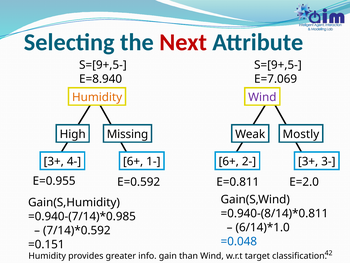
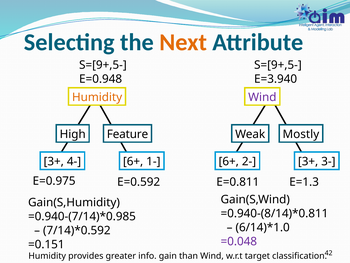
Next colour: red -> orange (183, 42)
E=8.940: E=8.940 -> E=0.948 (101, 79)
E=7.069: E=7.069 -> E=3.940 (276, 79)
Missing: Missing -> Feature (128, 134)
E=0.955: E=0.955 -> E=0.975 (54, 181)
E=2.0: E=2.0 -> E=1.3 (304, 182)
=0.048 colour: blue -> purple (239, 241)
